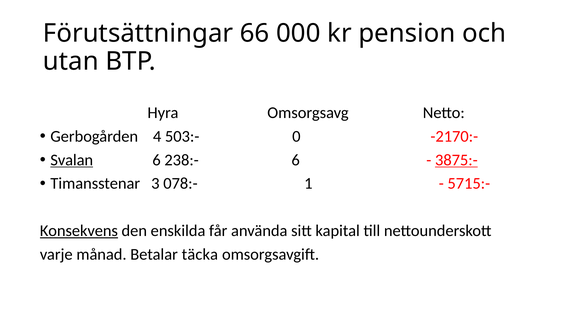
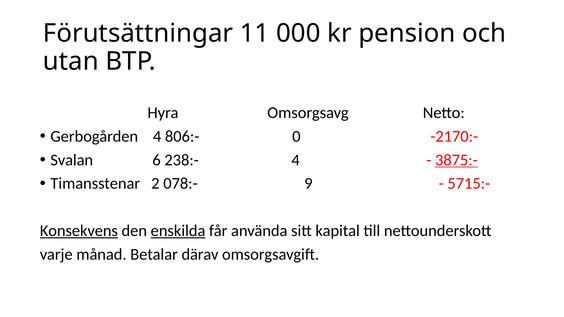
66: 66 -> 11 (255, 33)
503:-: 503:- -> 806:- (182, 136)
Svalan underline: present -> none (72, 160)
238:- 6: 6 -> 4 (296, 160)
3: 3 -> 2 (155, 184)
1: 1 -> 9 (308, 184)
enskilda underline: none -> present (178, 231)
täcka: täcka -> därav (200, 255)
